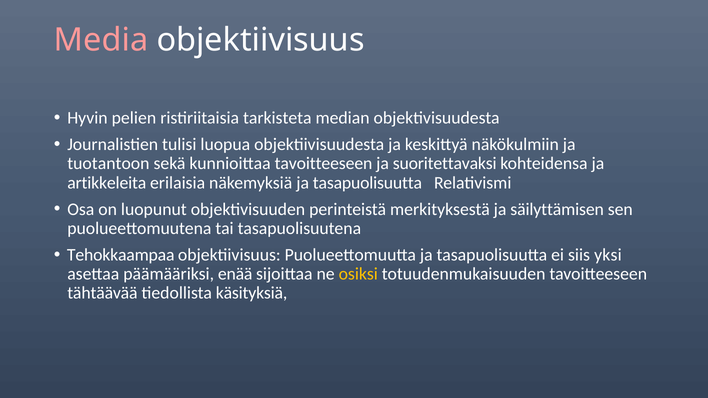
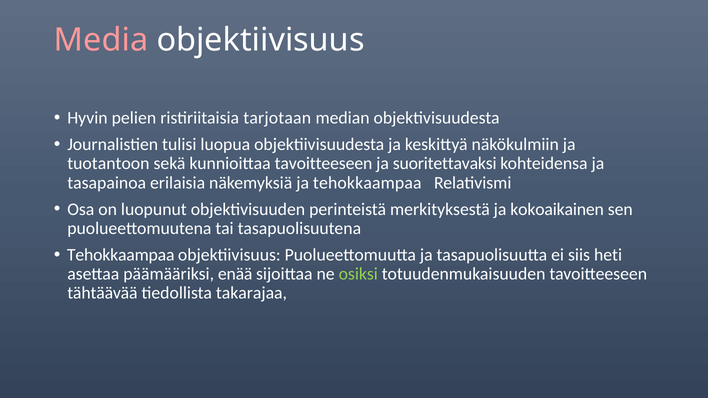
tarkisteta: tarkisteta -> tarjotaan (277, 118)
artikkeleita: artikkeleita -> tasapainoa (107, 183)
näkemyksiä ja tasapuolisuutta: tasapuolisuutta -> tehokkaampaa (367, 183)
säilyttämisen: säilyttämisen -> kokoaikainen (557, 209)
yksi: yksi -> heti (608, 255)
osiksi colour: yellow -> light green (358, 274)
käsityksiä: käsityksiä -> takarajaa (251, 293)
